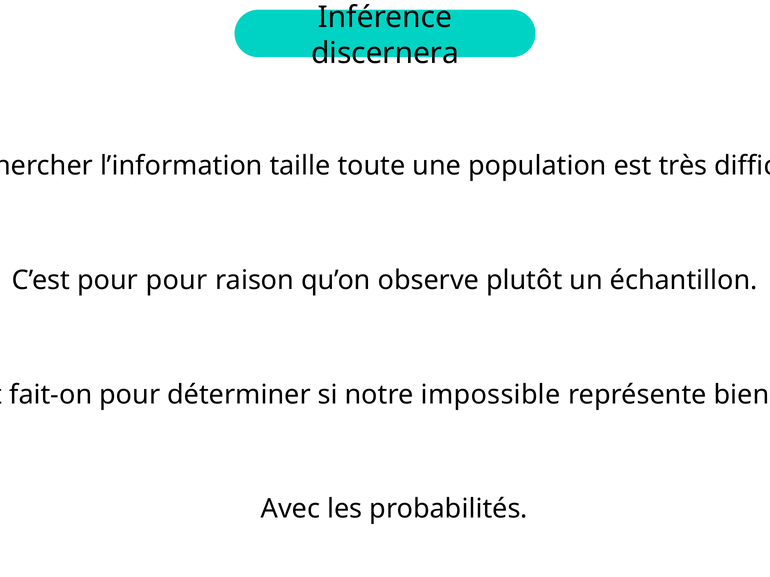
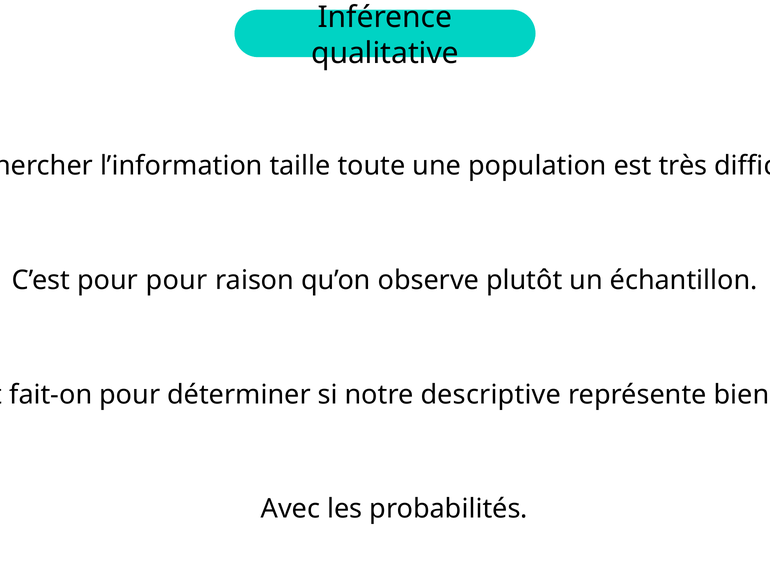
discernera: discernera -> qualitative (385, 54)
notre impossible: impossible -> descriptive (491, 395)
